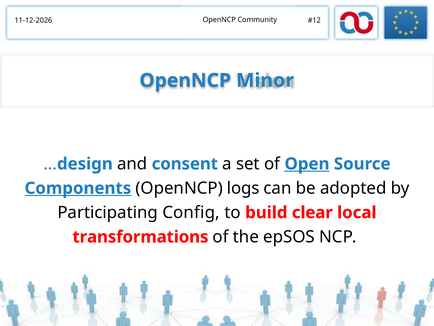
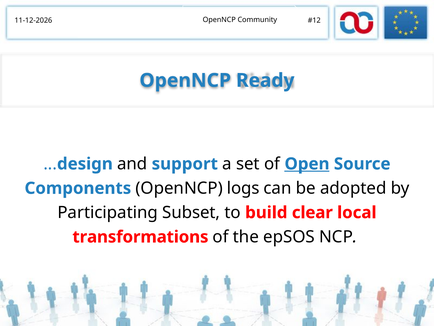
Minor: Minor -> Ready (265, 80)
consent: consent -> support (185, 164)
Components underline: present -> none (78, 188)
Config: Config -> Subset (191, 212)
